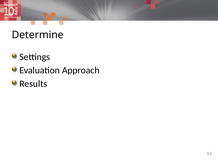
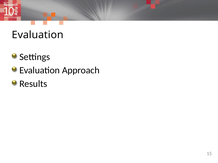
Determine: Determine -> Evaluation (38, 35)
